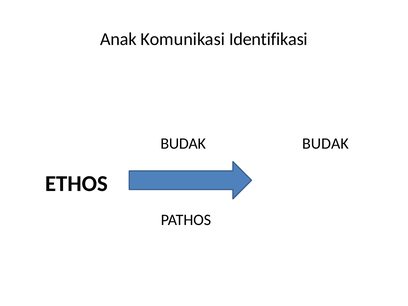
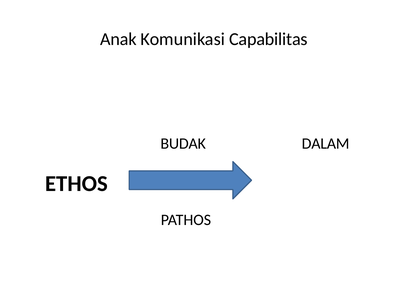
Identifikasi: Identifikasi -> Capabilitas (268, 39)
BUDAK: BUDAK -> DALAM (326, 144)
